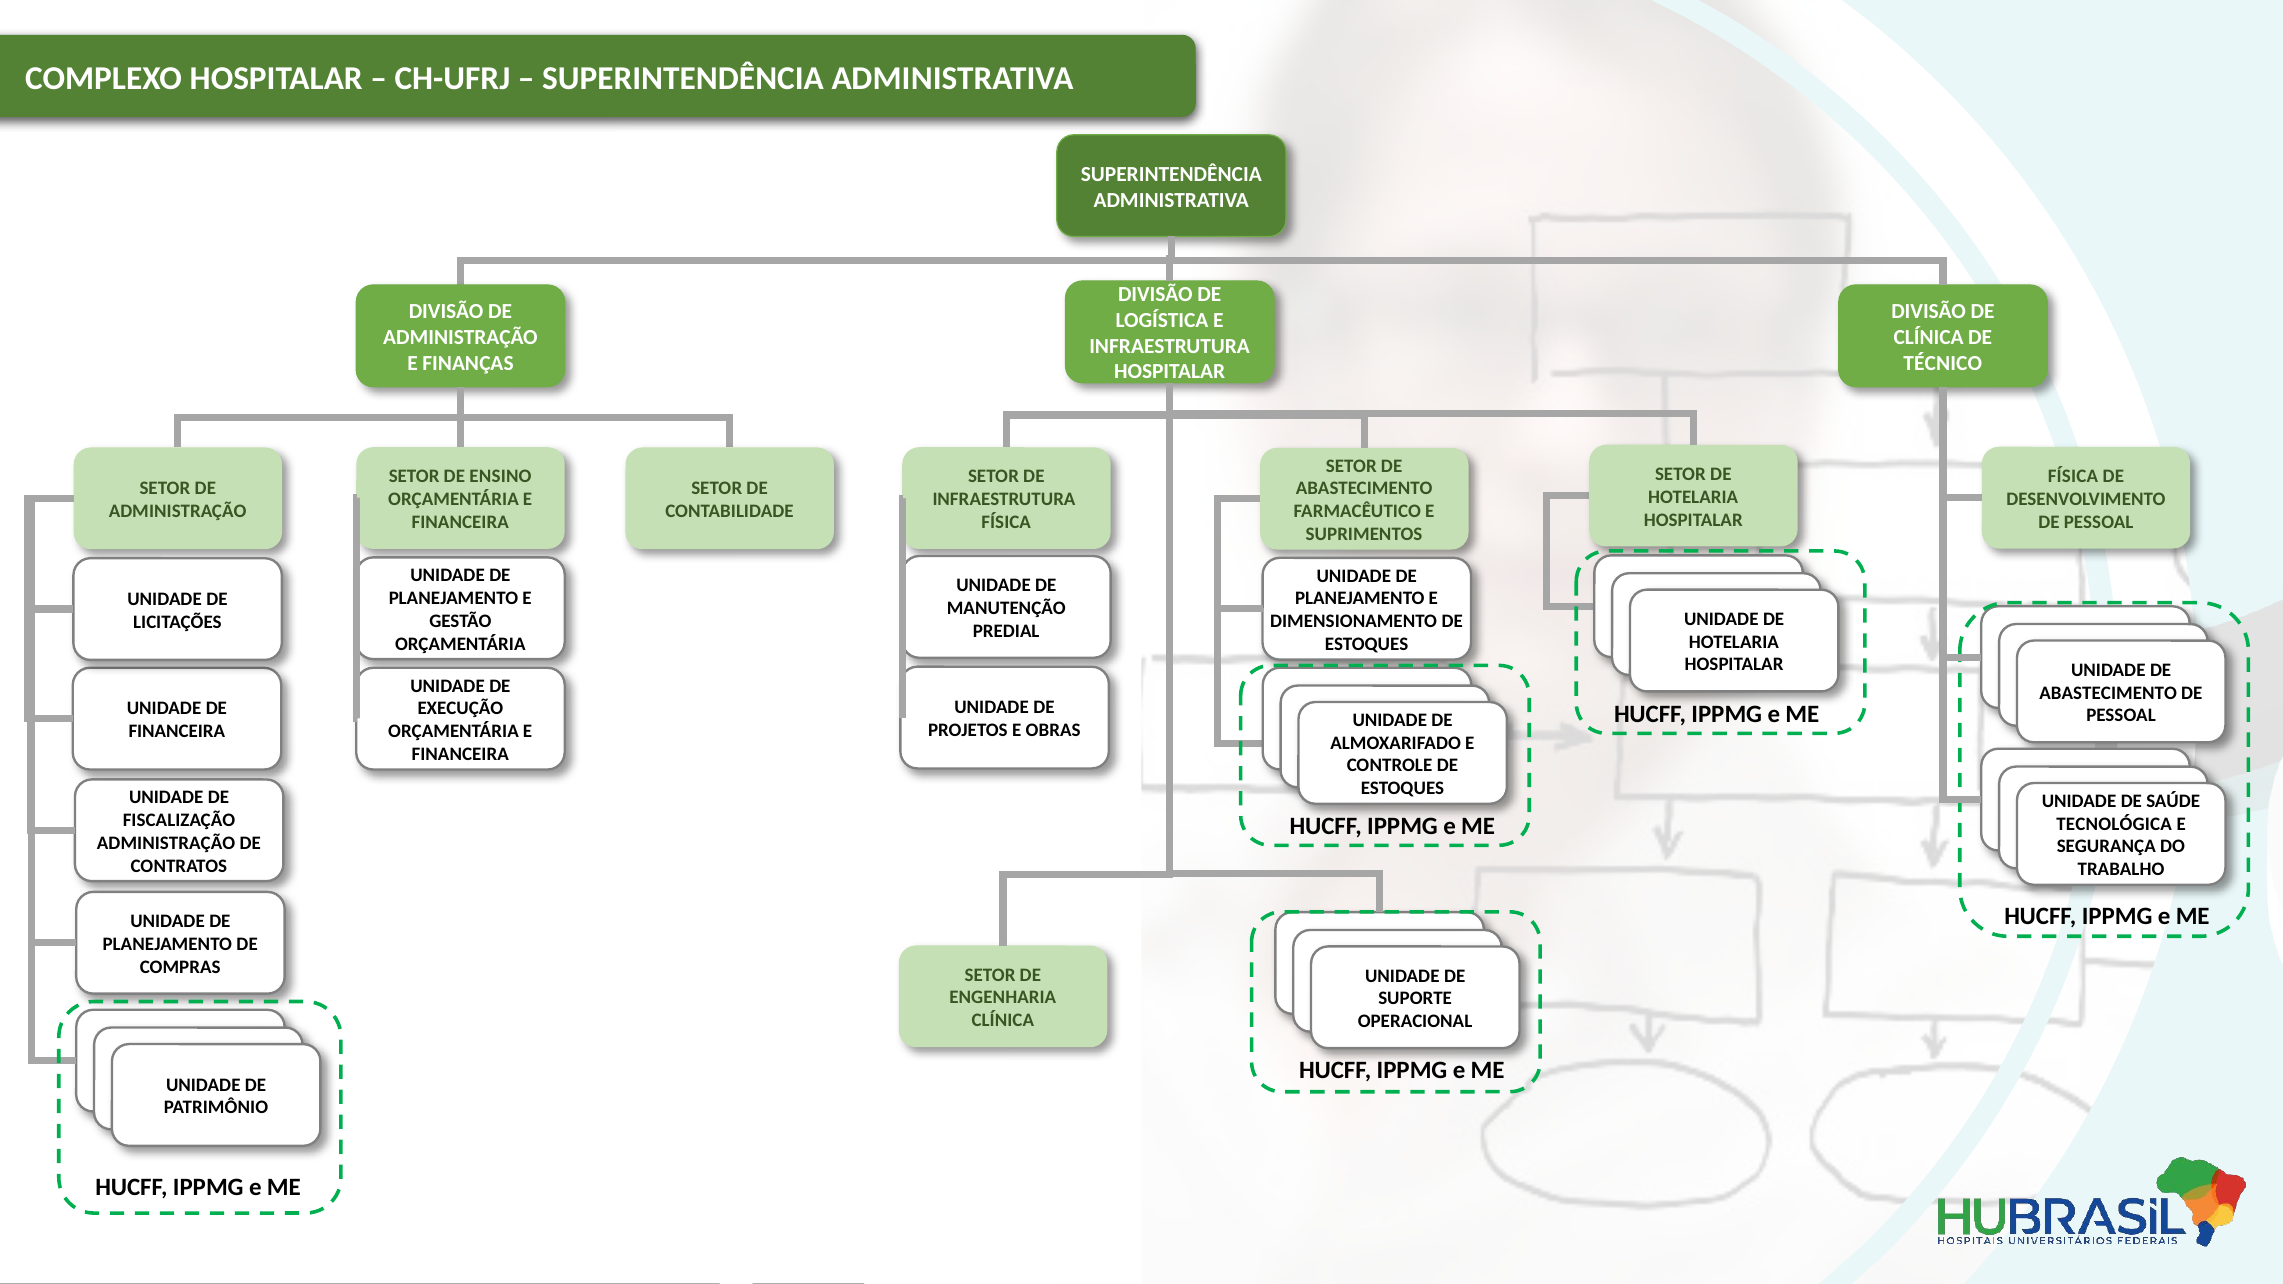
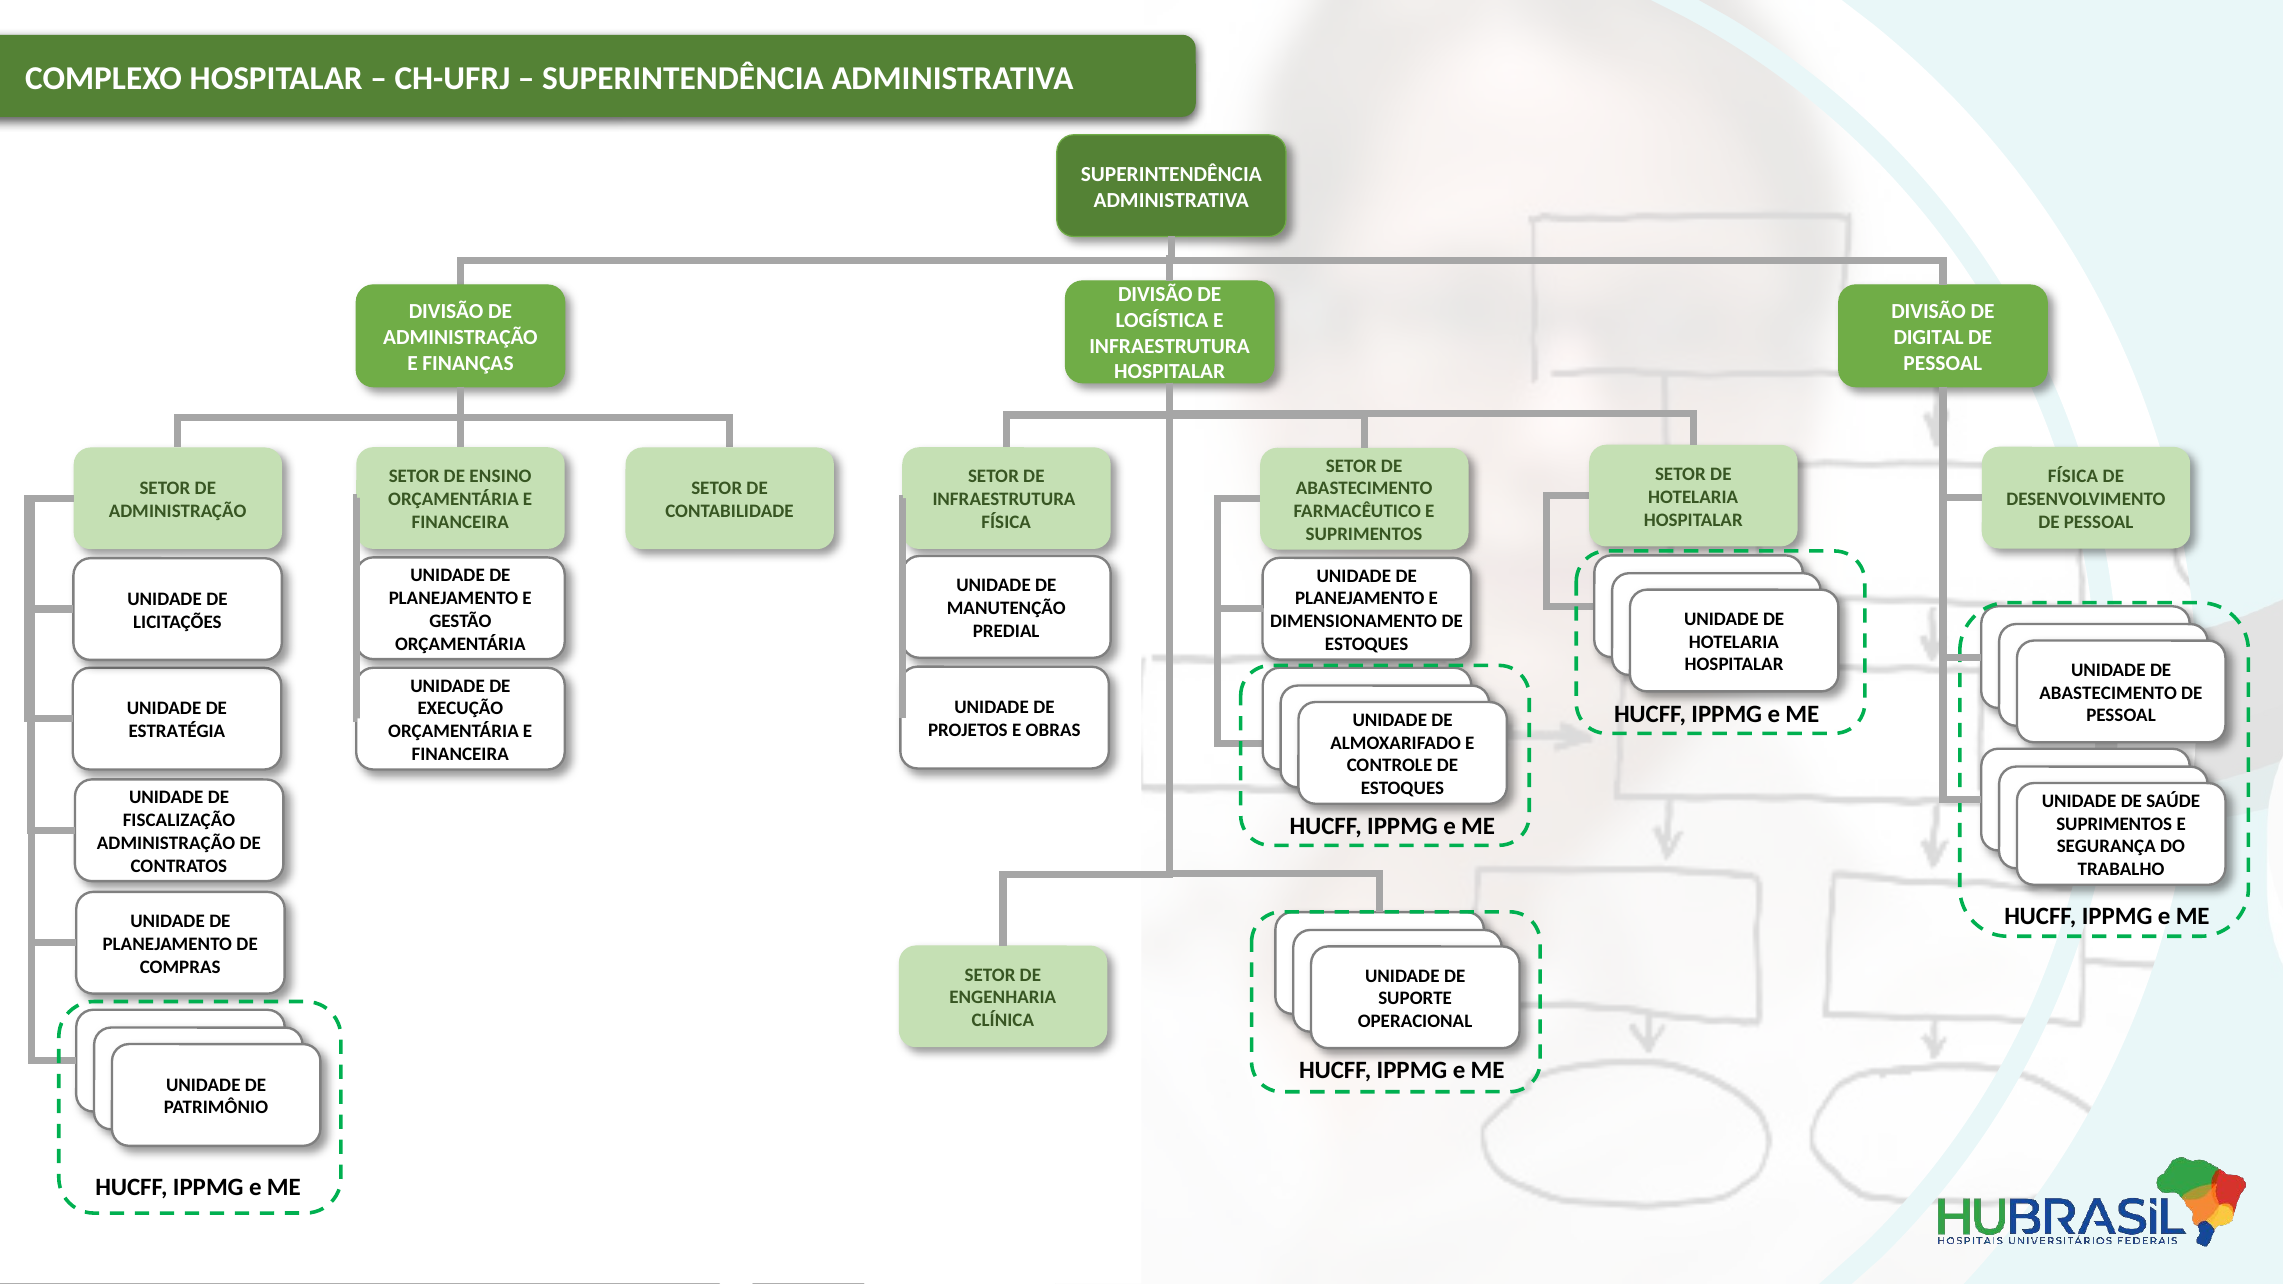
CLÍNICA: CLÍNICA -> DIGITAL (1929, 337)
TÉCNICO: TÉCNICO -> PESSOAL (1943, 363)
FINANCEIRA: FINANCEIRA -> ESTRATÉGIA (177, 731)
TECNOLÓGICA: TECNOLÓGICA -> SUPRIMENTOS (2114, 824)
